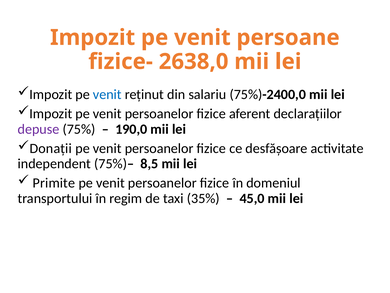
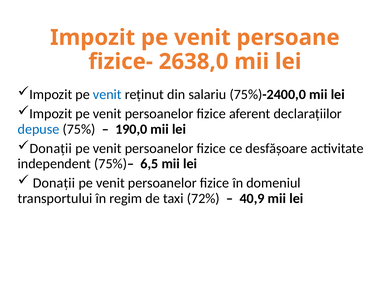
depuse colour: purple -> blue (39, 129)
8,5: 8,5 -> 6,5 (149, 163)
Primite: Primite -> Donații (54, 183)
35%: 35% -> 72% (203, 198)
45,0: 45,0 -> 40,9 (252, 198)
